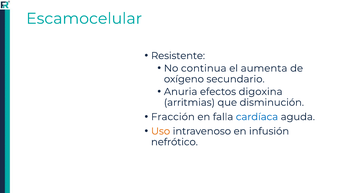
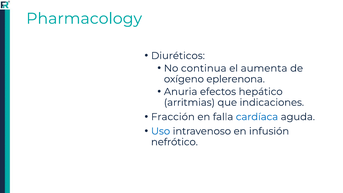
Escamocelular: Escamocelular -> Pharmacology (84, 19)
Resistente: Resistente -> Diuréticos (178, 56)
secundario: secundario -> eplerenona (236, 79)
digoxina: digoxina -> hepático (261, 92)
disminución: disminución -> indicaciones (272, 102)
Uso colour: orange -> blue (161, 131)
